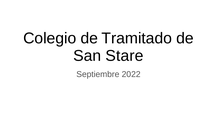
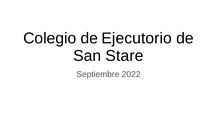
Tramitado: Tramitado -> Ejecutorio (137, 38)
